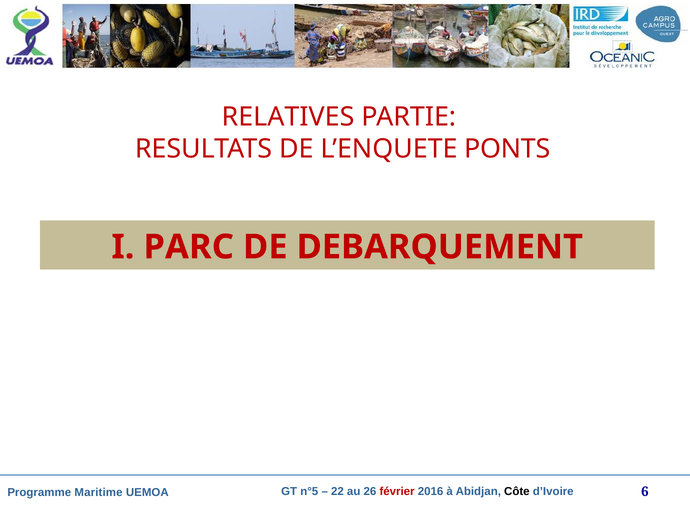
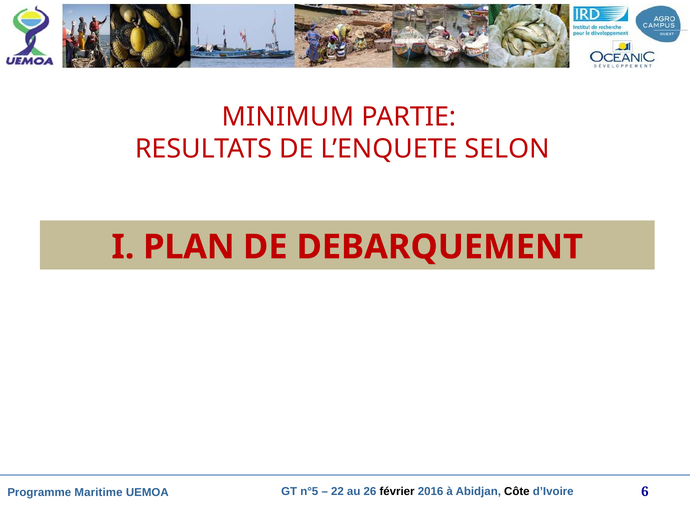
RELATIVES: RELATIVES -> MINIMUM (288, 117)
PONTS: PONTS -> SELON (507, 149)
PARC: PARC -> PLAN (189, 247)
février colour: red -> black (397, 492)
